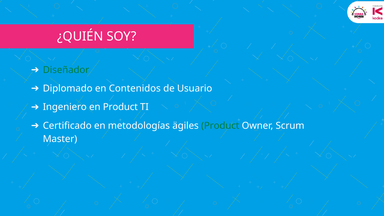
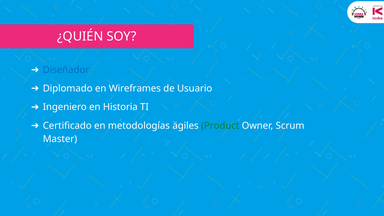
Diseñador colour: green -> blue (66, 70)
Contenidos: Contenidos -> Wireframes (135, 88)
en Product: Product -> Historia (120, 107)
